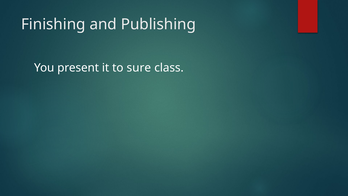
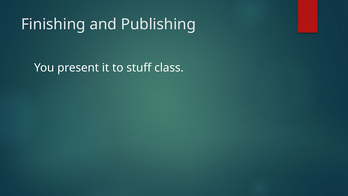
sure: sure -> stuff (139, 68)
